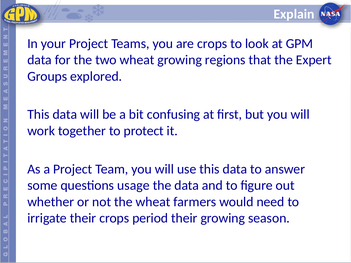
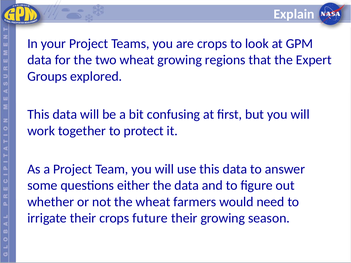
usage: usage -> either (133, 186)
period: period -> future (150, 218)
